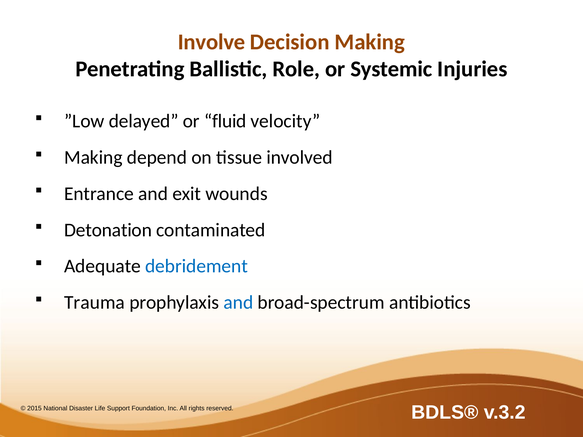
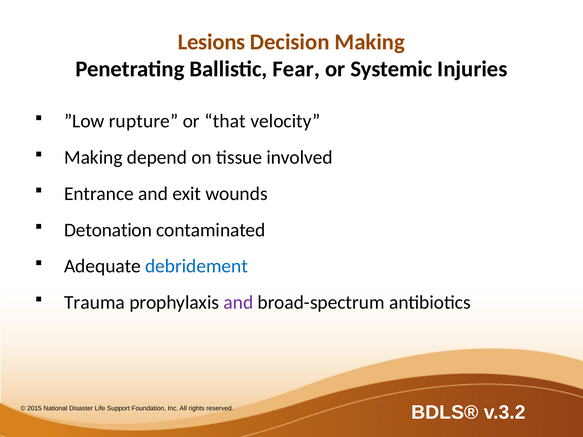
Involve: Involve -> Lesions (212, 42)
Role: Role -> Fear (296, 69)
delayed: delayed -> rupture (143, 121)
fluid: fluid -> that (225, 121)
and colour: blue -> purple (238, 303)
